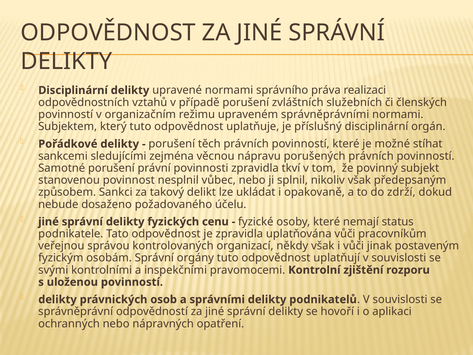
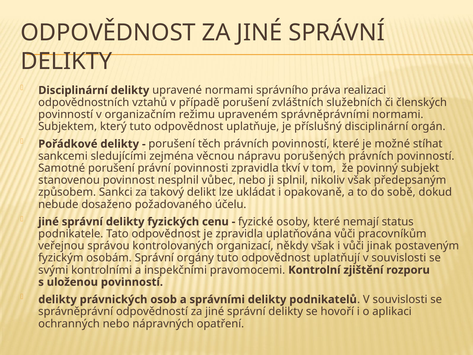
zdrží: zdrží -> sobě (401, 192)
